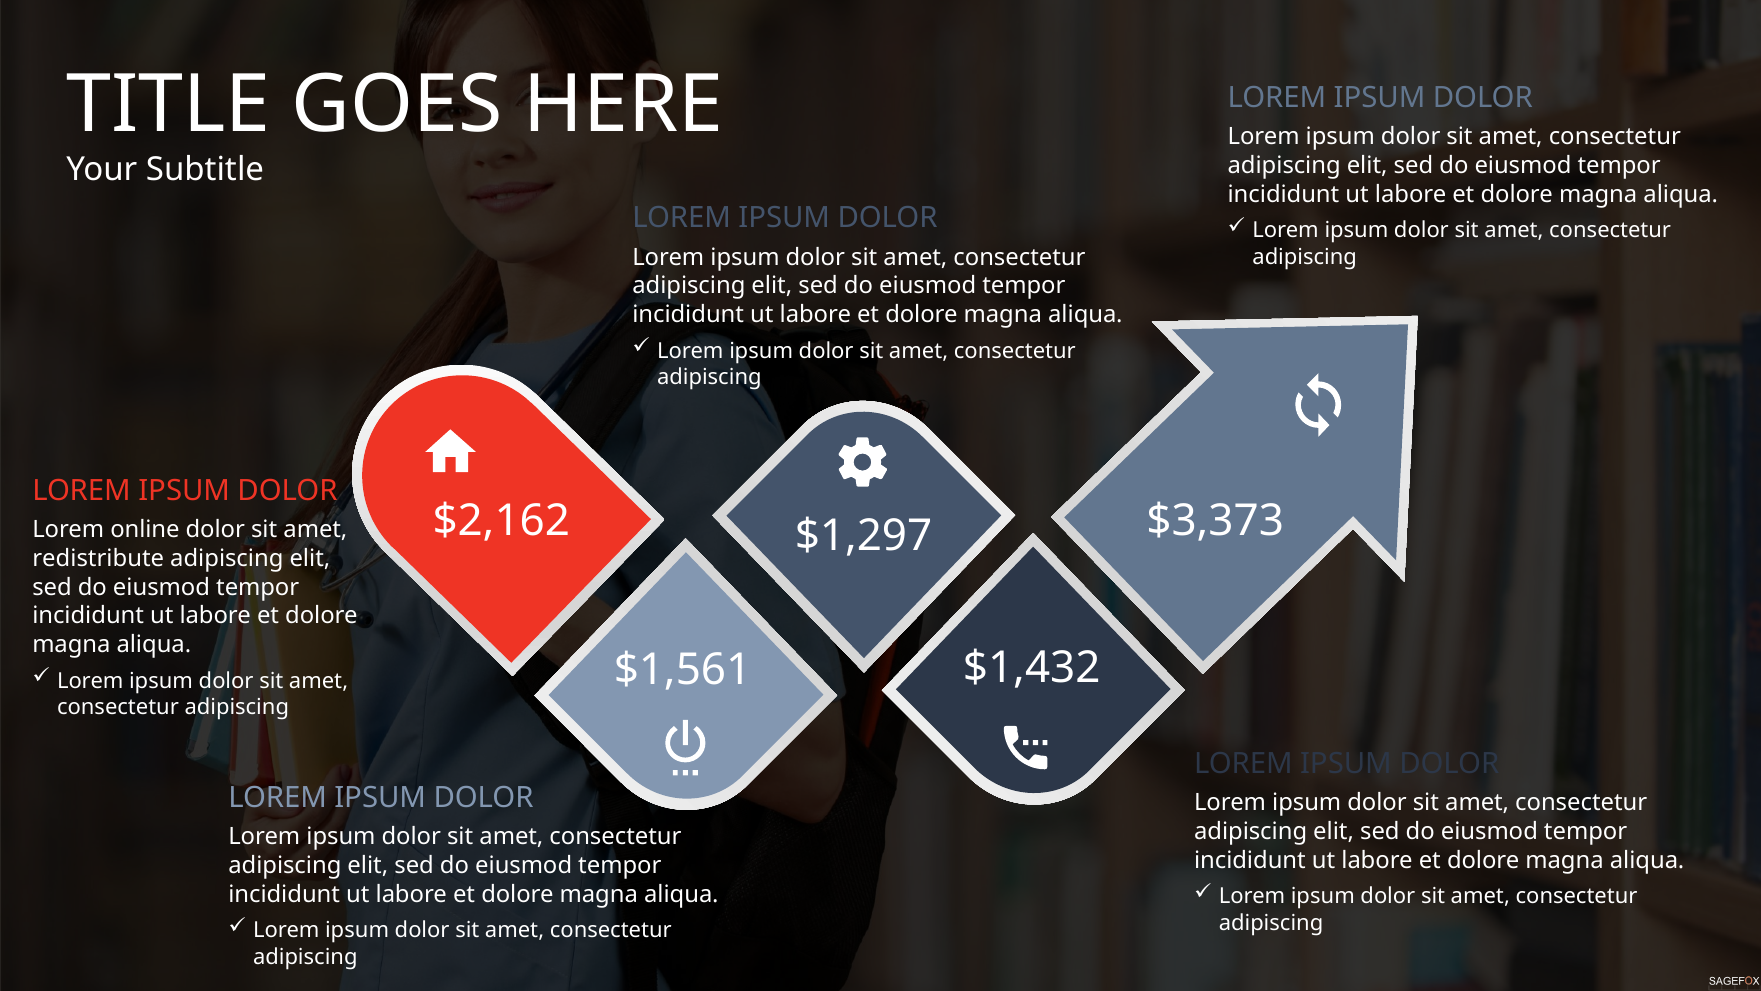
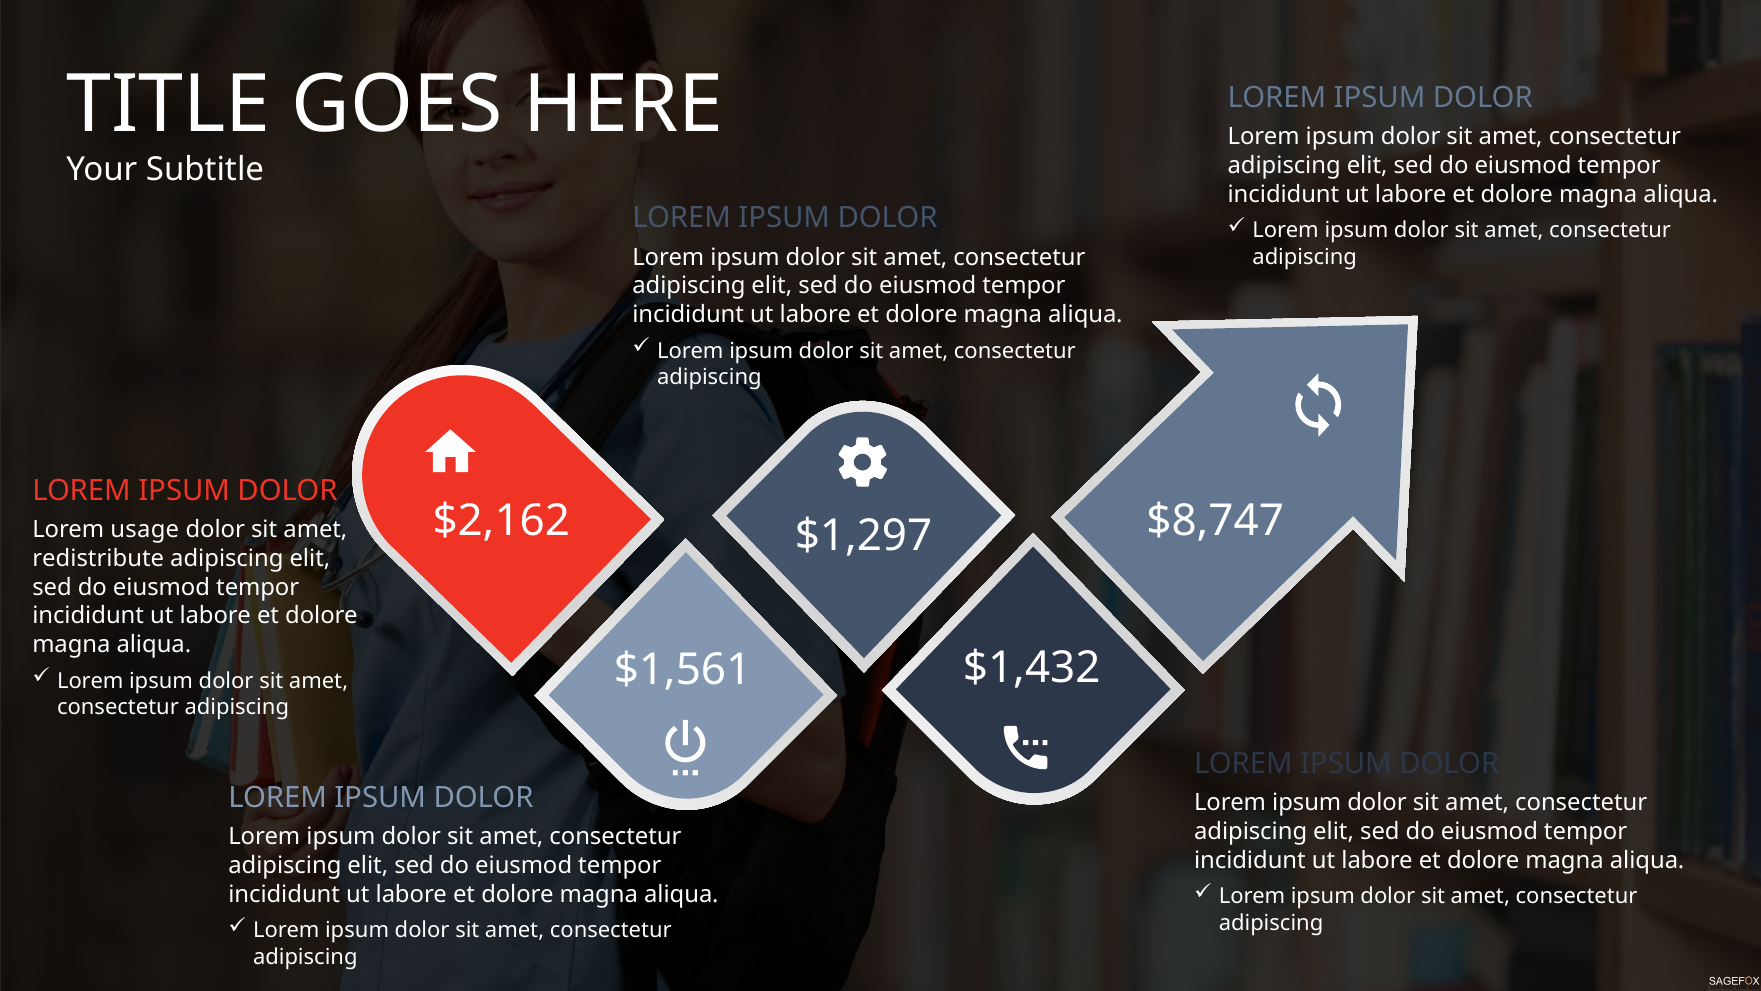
$3,373: $3,373 -> $8,747 (1215, 521)
online: online -> usage (145, 530)
